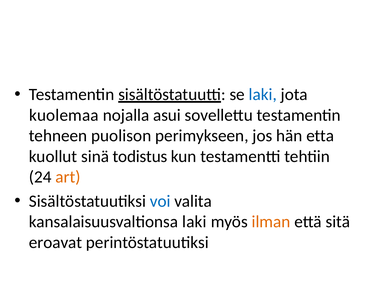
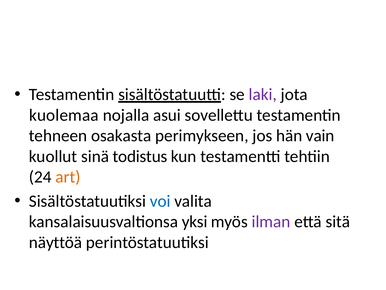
laki colour: blue -> purple (263, 94)
puolison: puolison -> osakasta (121, 136)
etta: etta -> vain (320, 136)
kansalaisuusvaltionsa laki: laki -> yksi (195, 221)
ilman colour: orange -> purple (271, 221)
eroavat: eroavat -> näyttöä (56, 242)
